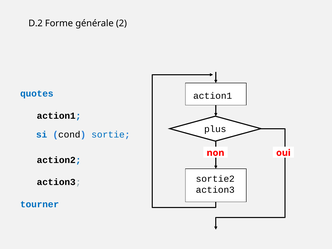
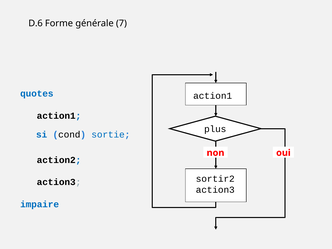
D.2: D.2 -> D.6 (36, 23)
2: 2 -> 7 (121, 23)
sortie2: sortie2 -> sortir2 (215, 179)
tourner: tourner -> impaire (40, 204)
